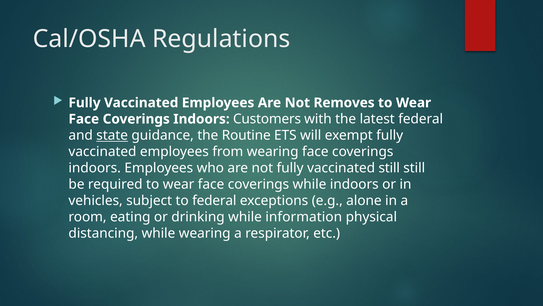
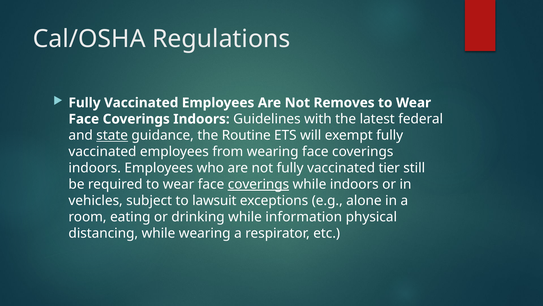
Customers: Customers -> Guidelines (267, 119)
vaccinated still: still -> tier (389, 168)
coverings underline: none -> present (258, 184)
to federal: federal -> lawsuit (214, 200)
